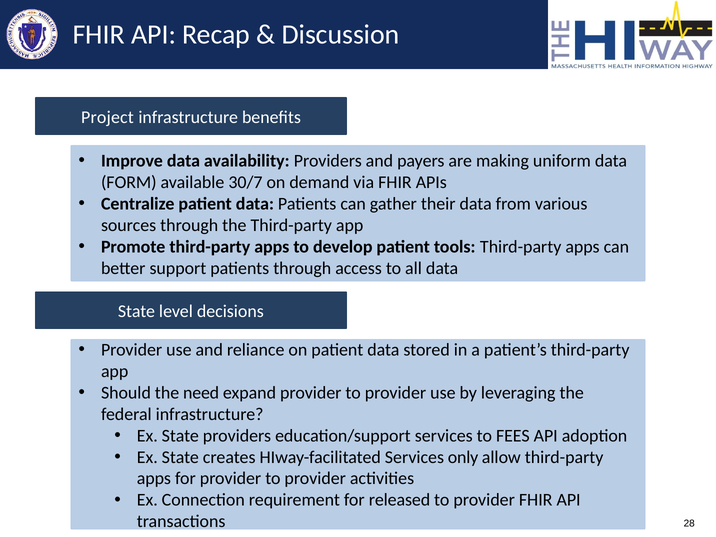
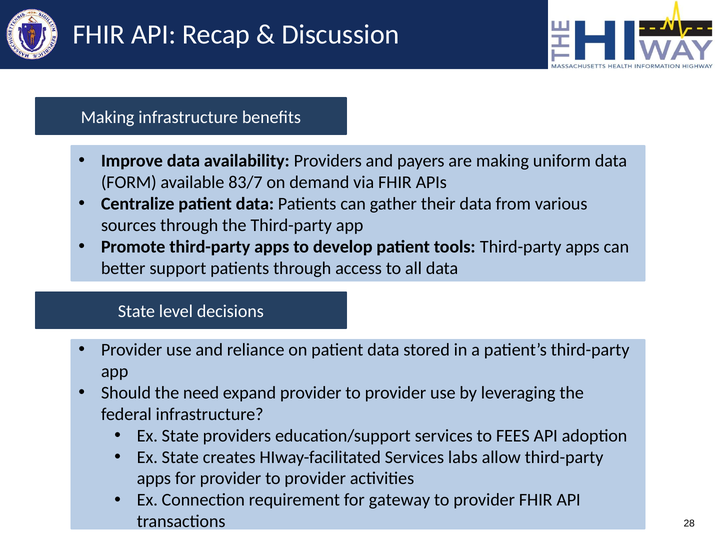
Project: Project -> Making (108, 117)
30/7: 30/7 -> 83/7 (245, 182)
only: only -> labs (463, 457)
released: released -> gateway (399, 500)
